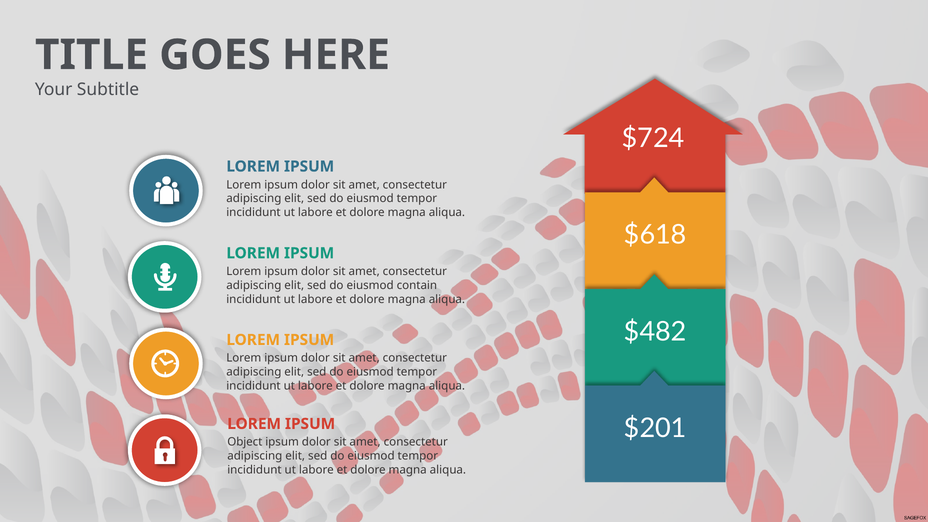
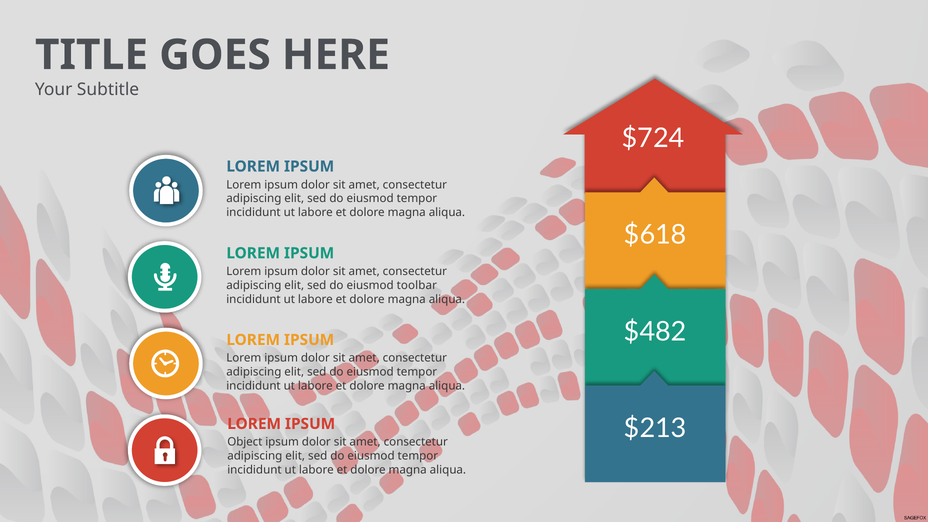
contain: contain -> toolbar (417, 285)
$201: $201 -> $213 (655, 428)
